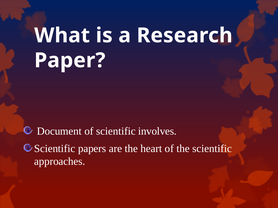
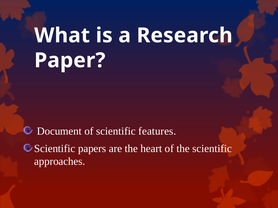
involves: involves -> features (157, 131)
